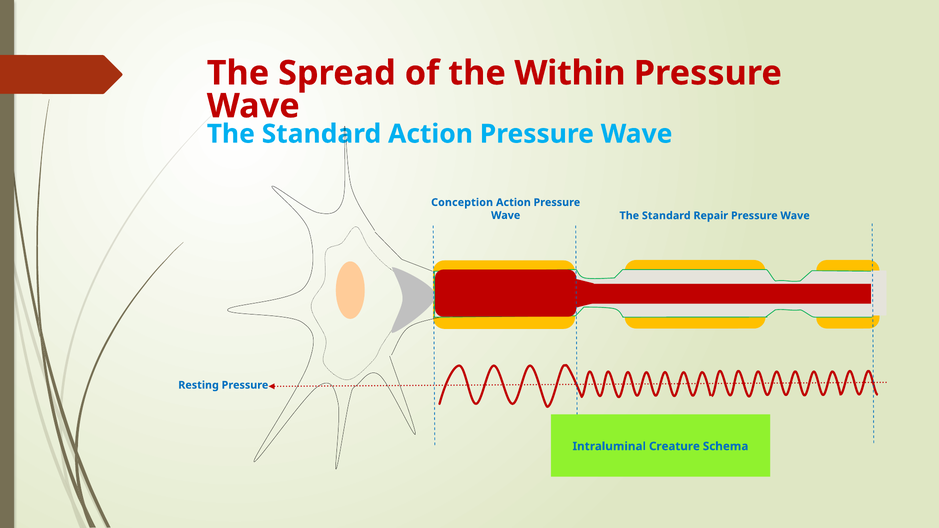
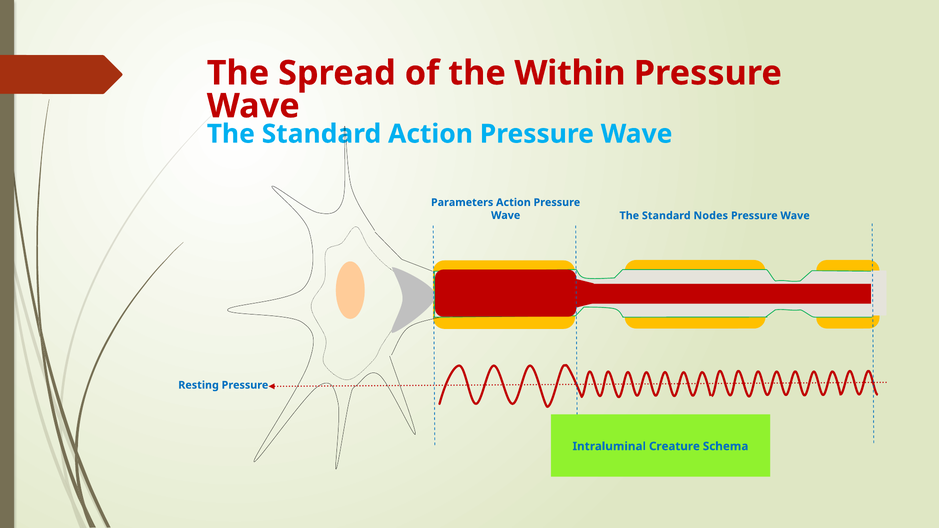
Conception: Conception -> Parameters (462, 202)
Repair: Repair -> Nodes (711, 216)
